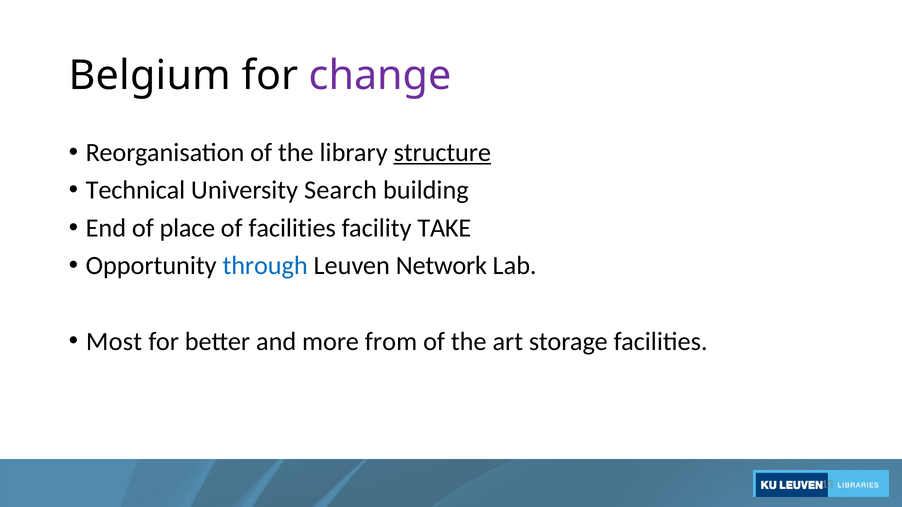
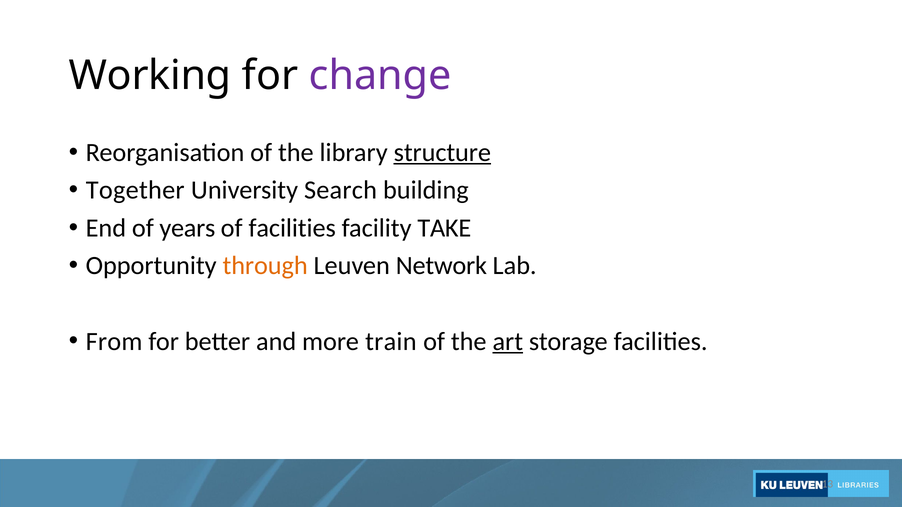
Belgium: Belgium -> Working (150, 76)
Technical: Technical -> Together (135, 190)
place: place -> years (187, 228)
through colour: blue -> orange (265, 266)
Most: Most -> From (114, 342)
from: from -> train (391, 342)
art underline: none -> present (508, 342)
